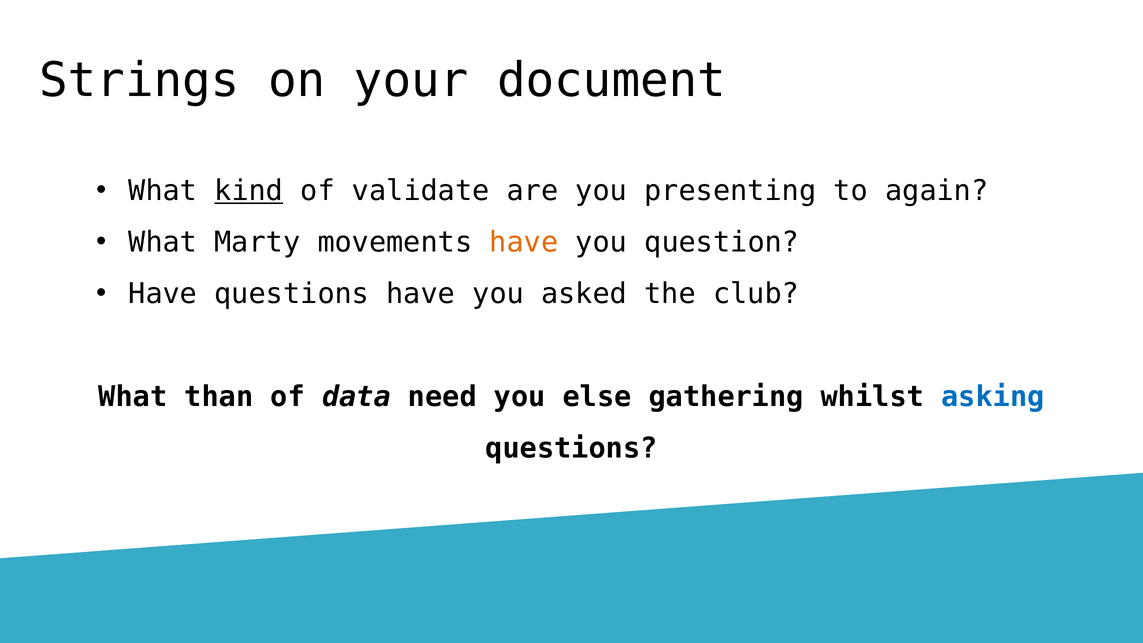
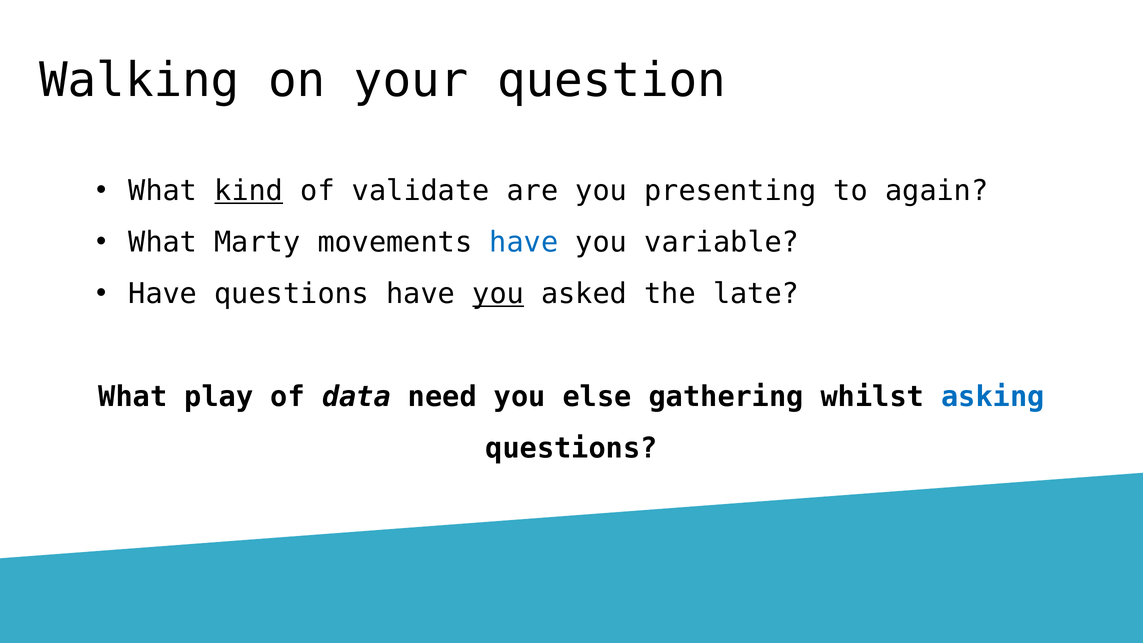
Strings: Strings -> Walking (139, 81)
document: document -> question (612, 81)
have colour: orange -> blue (524, 242)
question: question -> variable (722, 242)
you underline: none -> present (498, 294)
club: club -> late (756, 294)
than: than -> play (219, 397)
